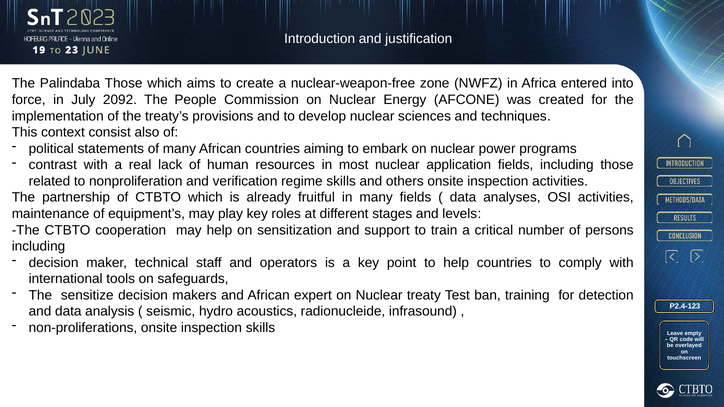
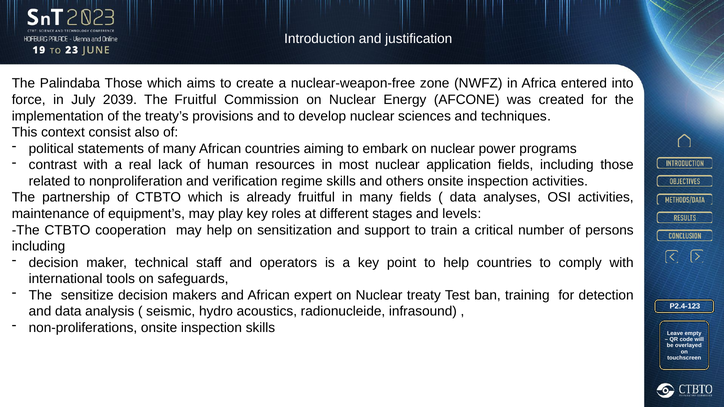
2092: 2092 -> 2039 (120, 100)
The People: People -> Fruitful (195, 100)
